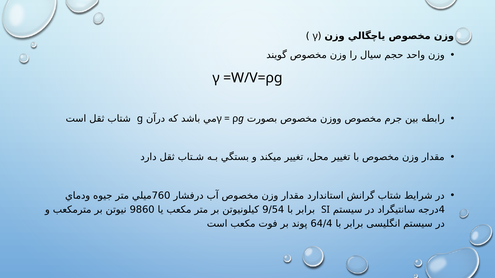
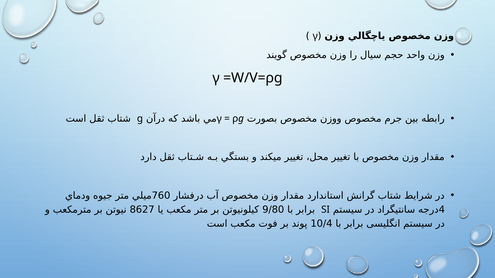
9860: 9860 -> 8627 (142, 210)
9/54: 9/54 -> 9/80 (273, 210)
64/4: 64/4 -> 10/4 (322, 224)
